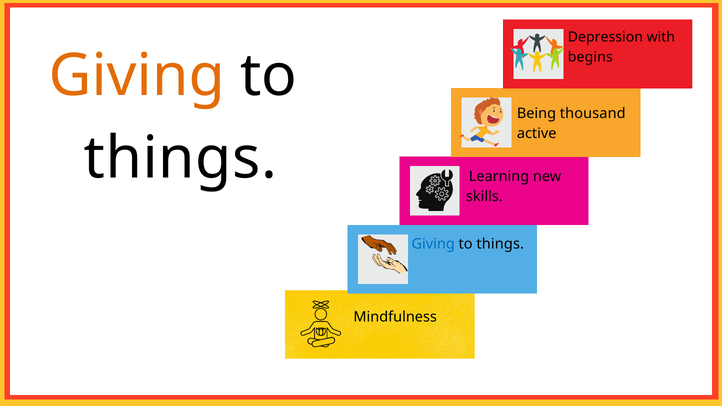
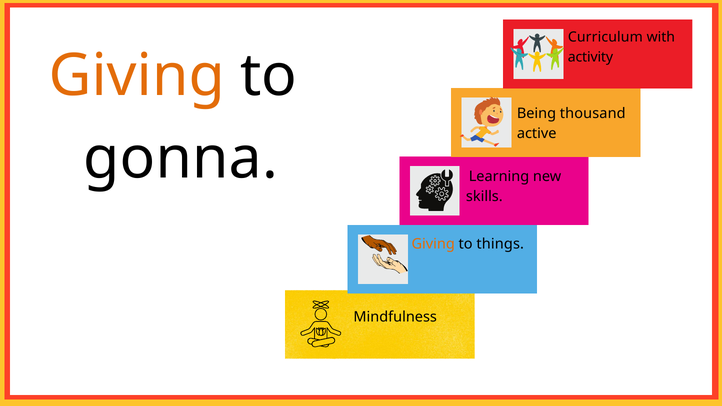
Depression: Depression -> Curriculum (605, 37)
begins: begins -> activity (590, 57)
things: things -> gonna (181, 158)
Giving colour: blue -> orange (433, 244)
